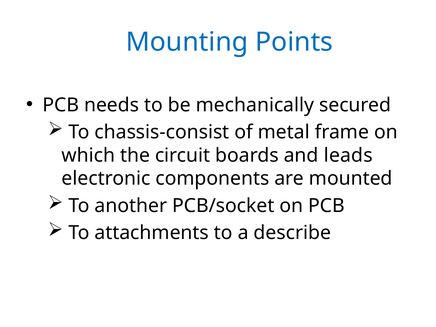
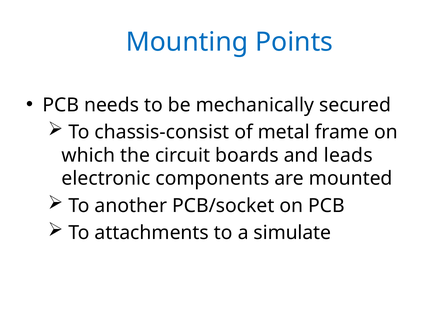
describe: describe -> simulate (292, 233)
